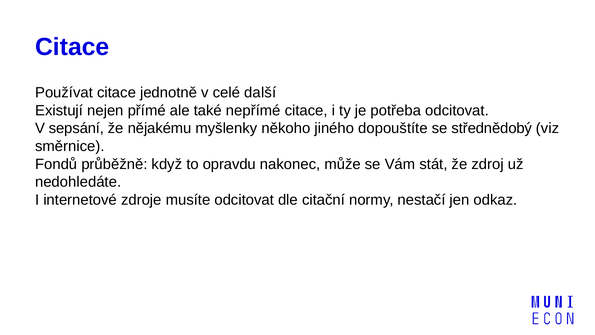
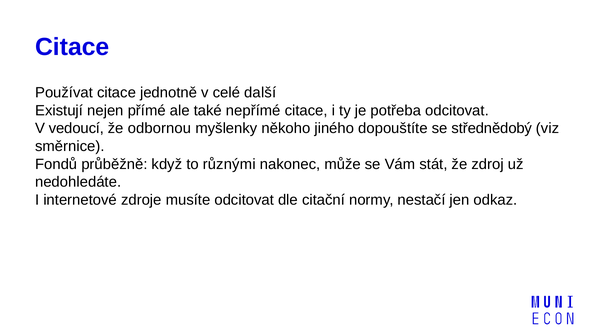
sepsání: sepsání -> vedoucí (76, 128)
nějakému: nějakému -> odbornou (159, 128)
opravdu: opravdu -> různými (229, 164)
